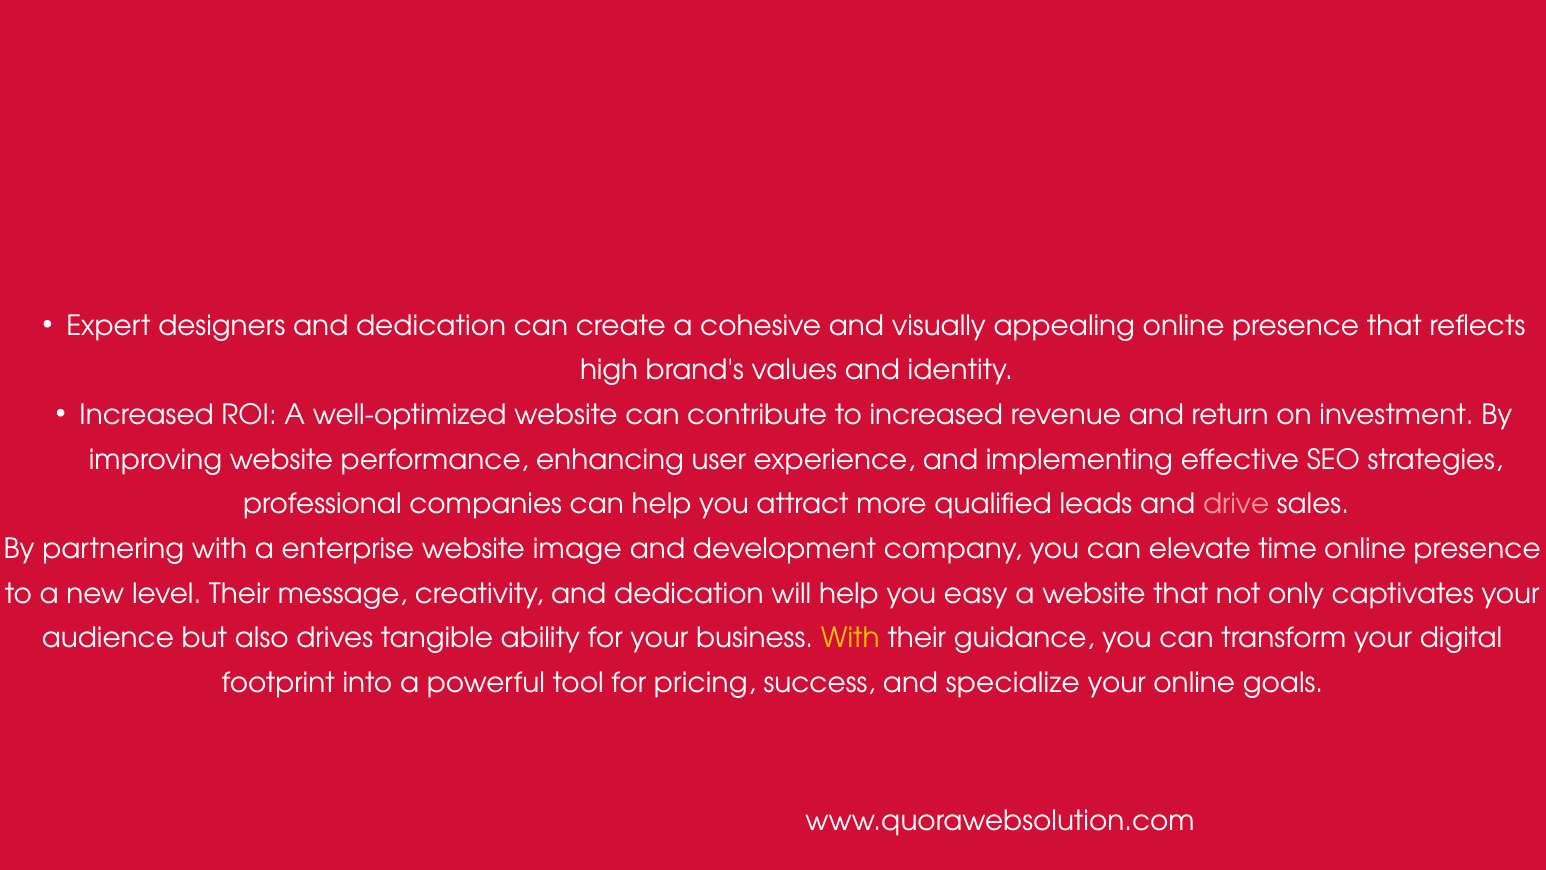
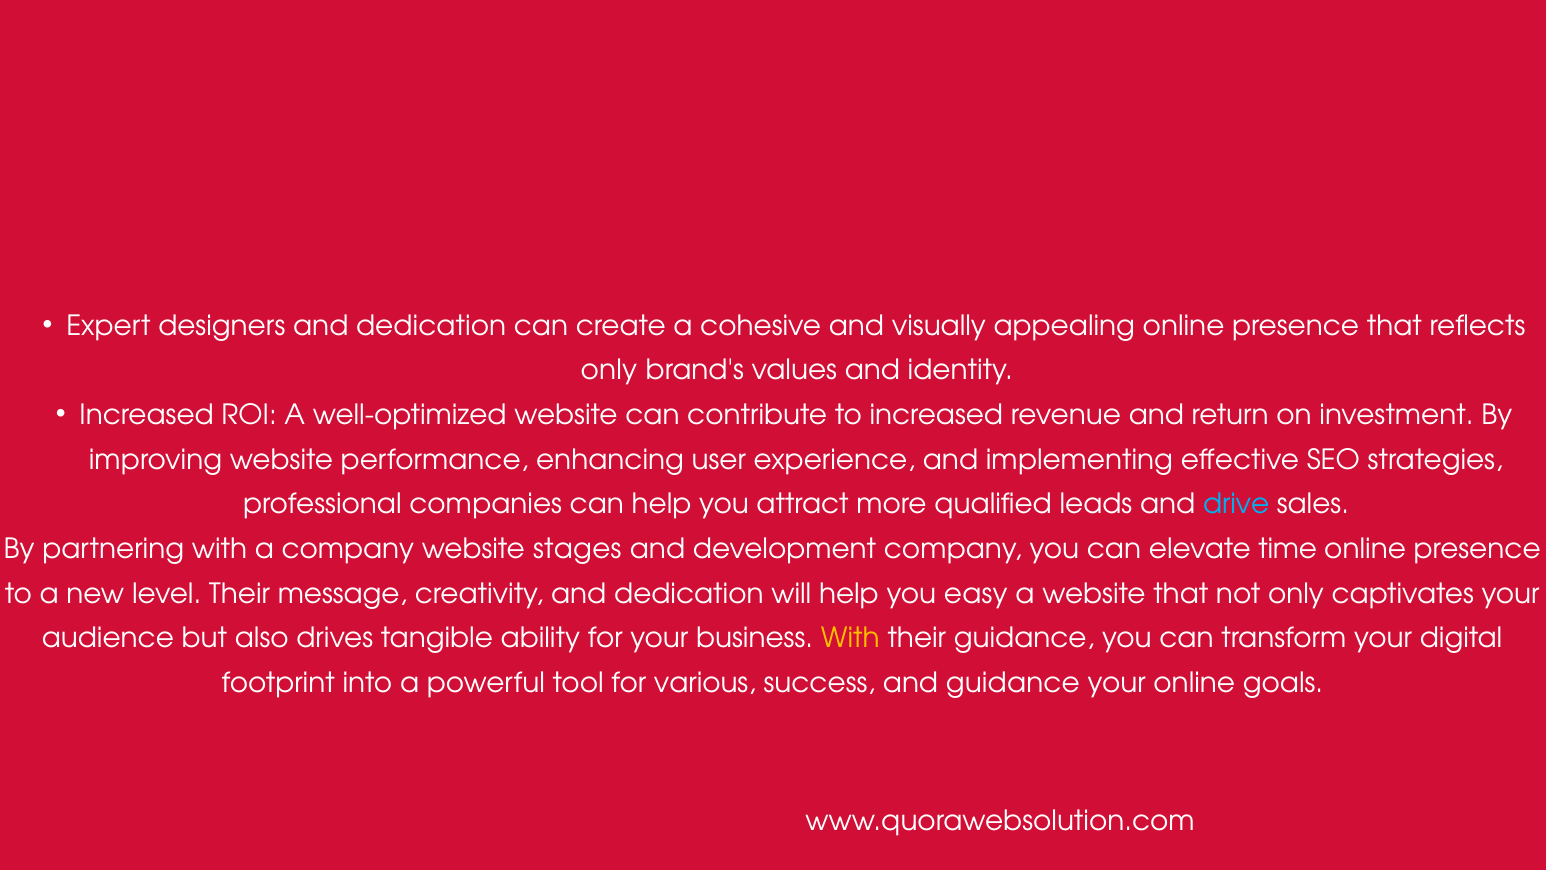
high: high -> only (609, 370)
drive colour: pink -> light blue (1236, 504)
a enterprise: enterprise -> company (348, 549)
image: image -> stages (577, 549)
pricing: pricing -> various (705, 683)
and specialize: specialize -> guidance (1013, 683)
